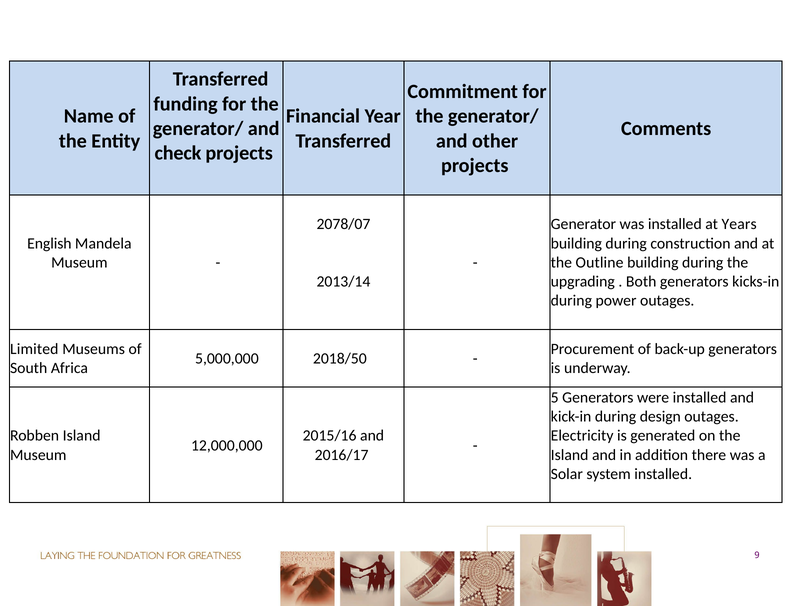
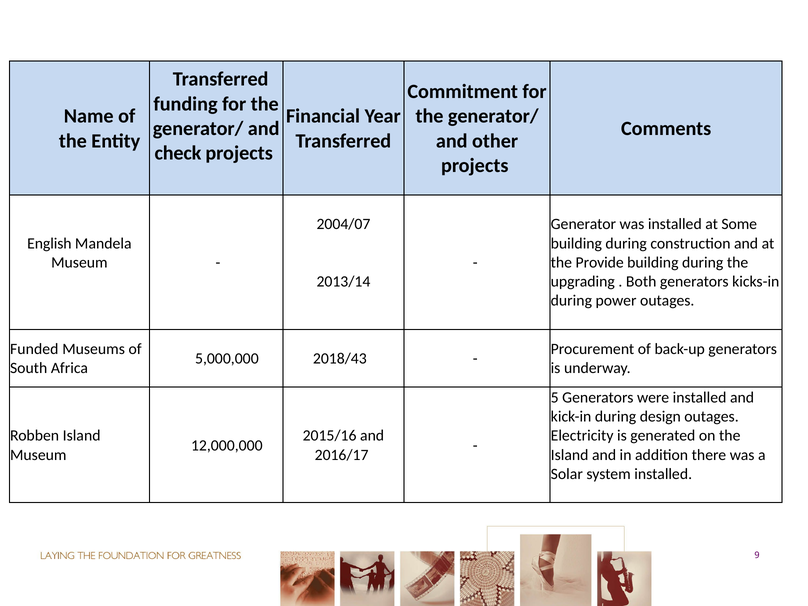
2078/07: 2078/07 -> 2004/07 (343, 224)
Years: Years -> Some (739, 224)
Outline: Outline -> Provide (600, 263)
Limited: Limited -> Funded (34, 349)
2018/50: 2018/50 -> 2018/43 (340, 359)
